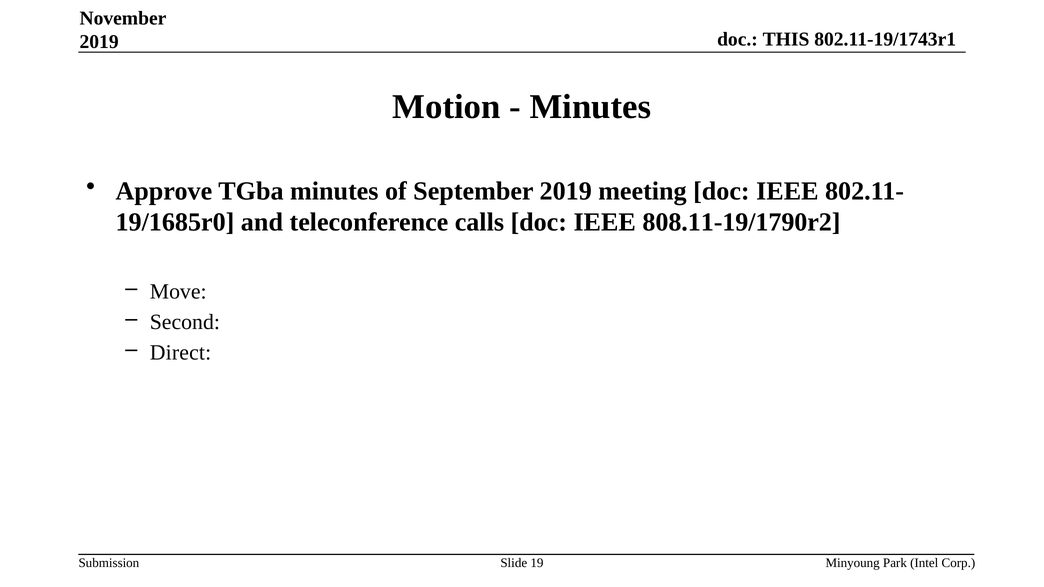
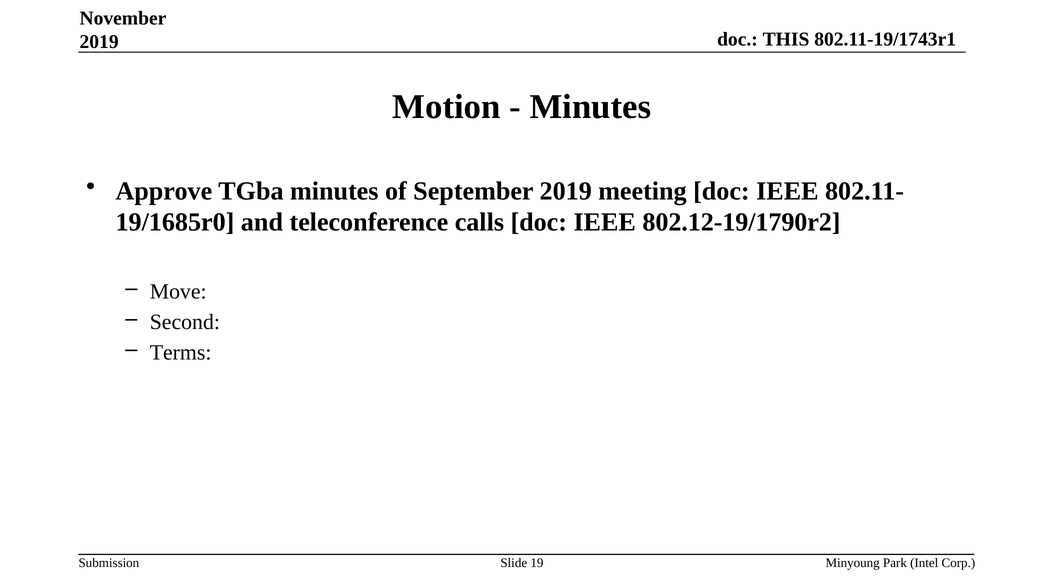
808.11-19/1790r2: 808.11-19/1790r2 -> 802.12-19/1790r2 (741, 222)
Direct: Direct -> Terms (181, 353)
